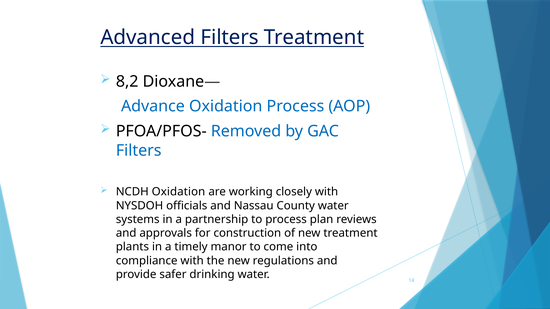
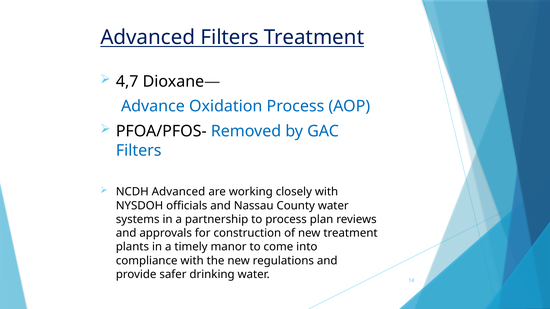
8,2: 8,2 -> 4,7 (127, 82)
NCDH Oxidation: Oxidation -> Advanced (178, 192)
